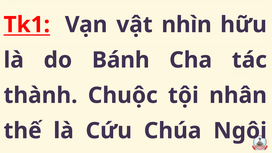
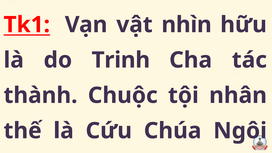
Bánh: Bánh -> Trinh (121, 60)
